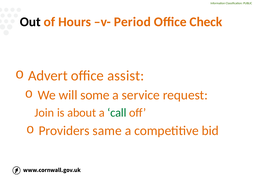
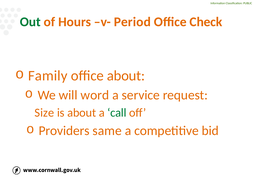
Out colour: black -> green (30, 22)
Advert: Advert -> Family (48, 76)
office assist: assist -> about (126, 76)
some: some -> word (95, 95)
Join: Join -> Size (44, 113)
